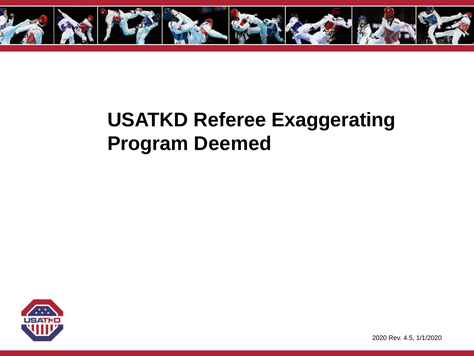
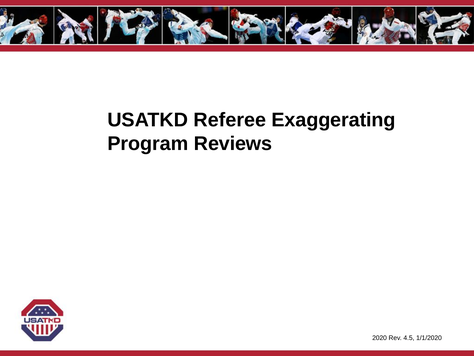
Deemed: Deemed -> Reviews (233, 144)
